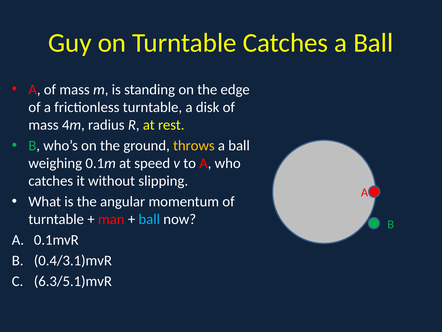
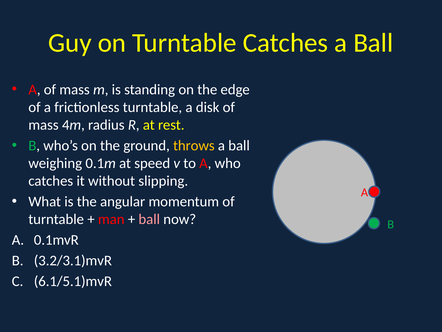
ball colour: light blue -> pink (149, 219)
0.4/3.1)mvR: 0.4/3.1)mvR -> 3.2/3.1)mvR (73, 260)
6.3/5.1)mvR: 6.3/5.1)mvR -> 6.1/5.1)mvR (73, 281)
